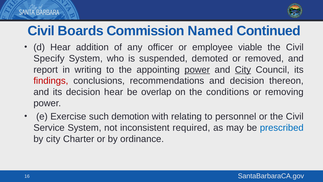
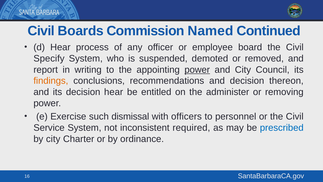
addition: addition -> process (92, 47)
viable: viable -> board (250, 47)
City underline: present -> none (243, 70)
findings colour: red -> orange (51, 81)
overlap: overlap -> entitled (156, 92)
conditions: conditions -> administer (228, 92)
demotion: demotion -> dismissal (130, 116)
relating: relating -> officers (186, 116)
